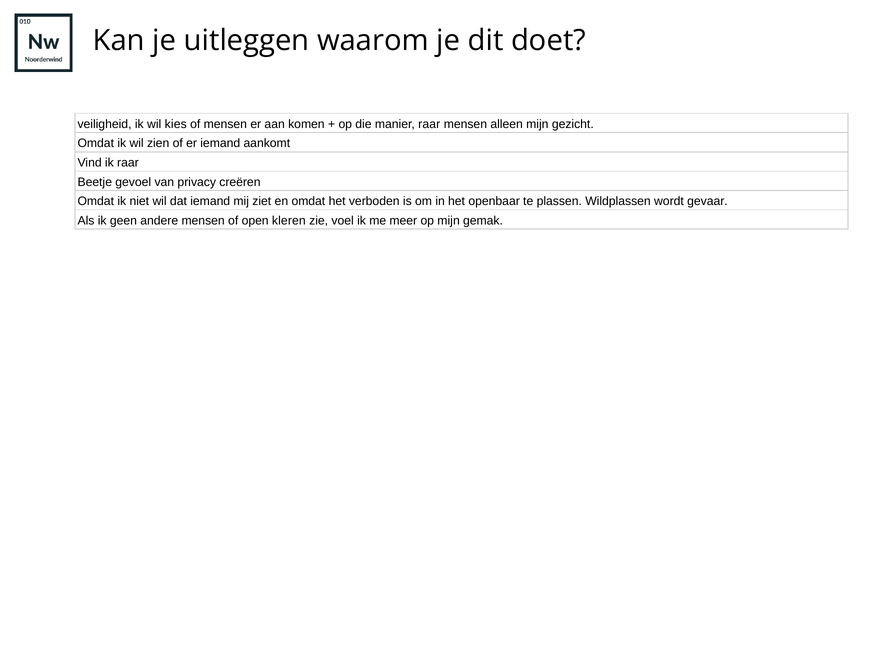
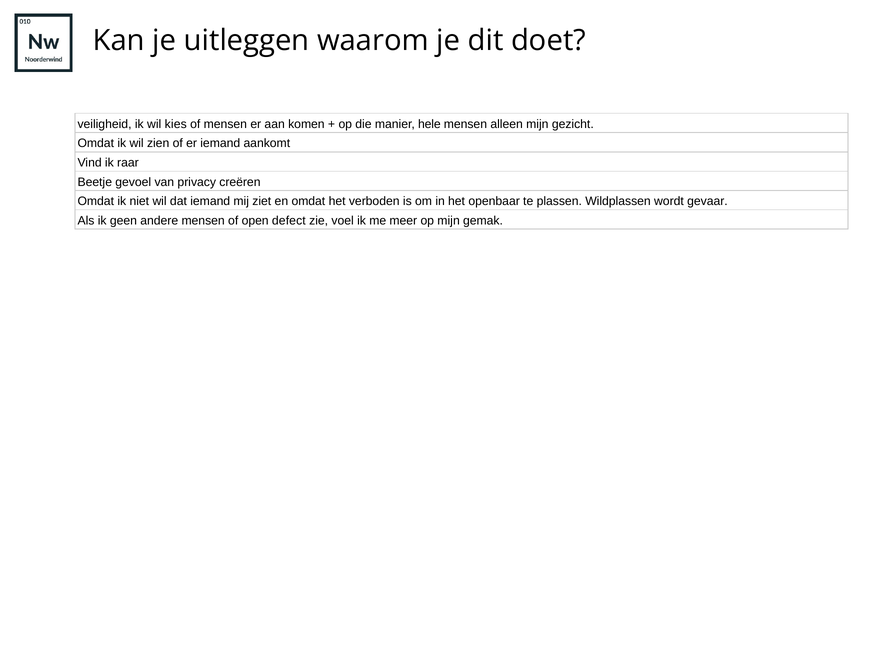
manier raar: raar -> hele (429, 124)
kleren: kleren -> defect (289, 220)
